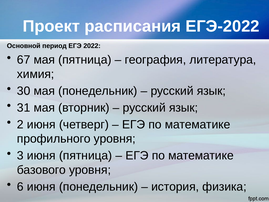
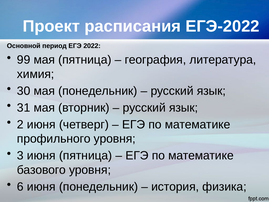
67: 67 -> 99 (24, 60)
